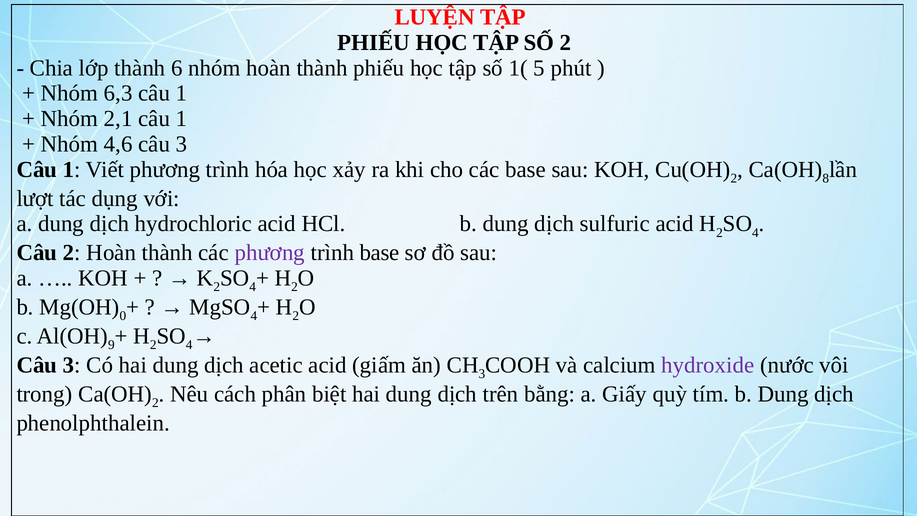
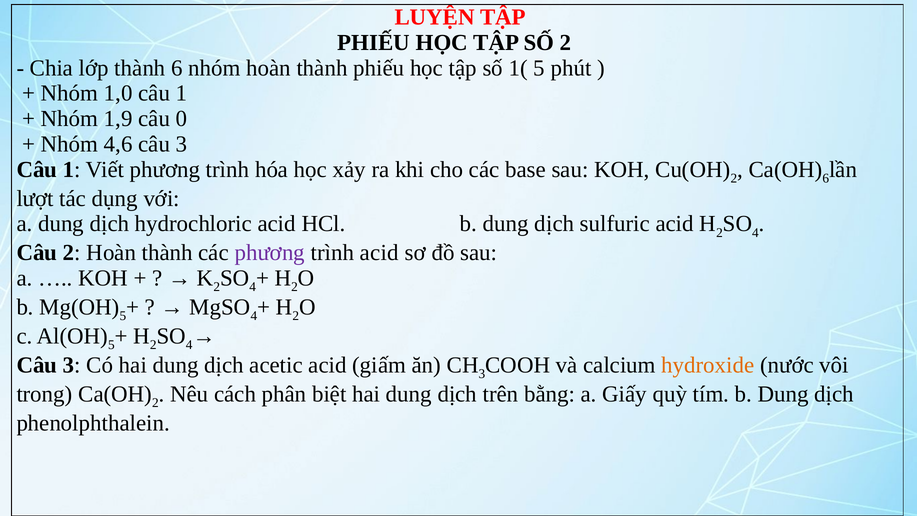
6,3: 6,3 -> 1,0 (118, 93)
2,1: 2,1 -> 1,9 (118, 119)
1: 1 -> 0 (182, 119)
8: 8 -> 6 (826, 178)
trình base: base -> acid (379, 253)
0: 0 -> 5 (123, 316)
9: 9 -> 5 (111, 345)
hydroxide colour: purple -> orange (708, 365)
